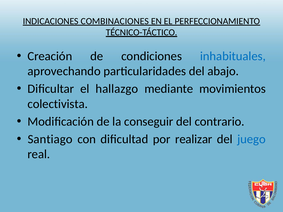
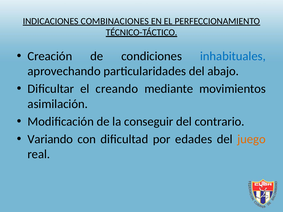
hallazgo: hallazgo -> creando (117, 89)
colectivista: colectivista -> asimilación (58, 104)
Santiago: Santiago -> Variando (50, 139)
realizar: realizar -> edades (194, 139)
juego colour: blue -> orange (251, 139)
